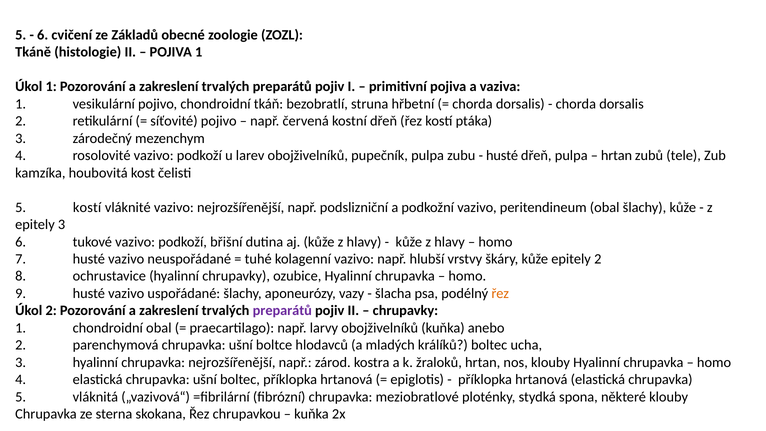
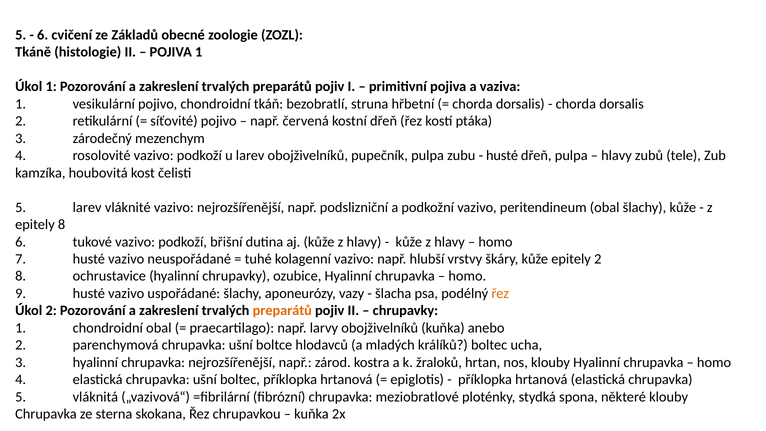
hrtan: hrtan -> hlavy (616, 156)
5 kostí: kostí -> larev (87, 207)
epitely 3: 3 -> 8 (62, 224)
preparátů colour: purple -> orange (282, 311)
